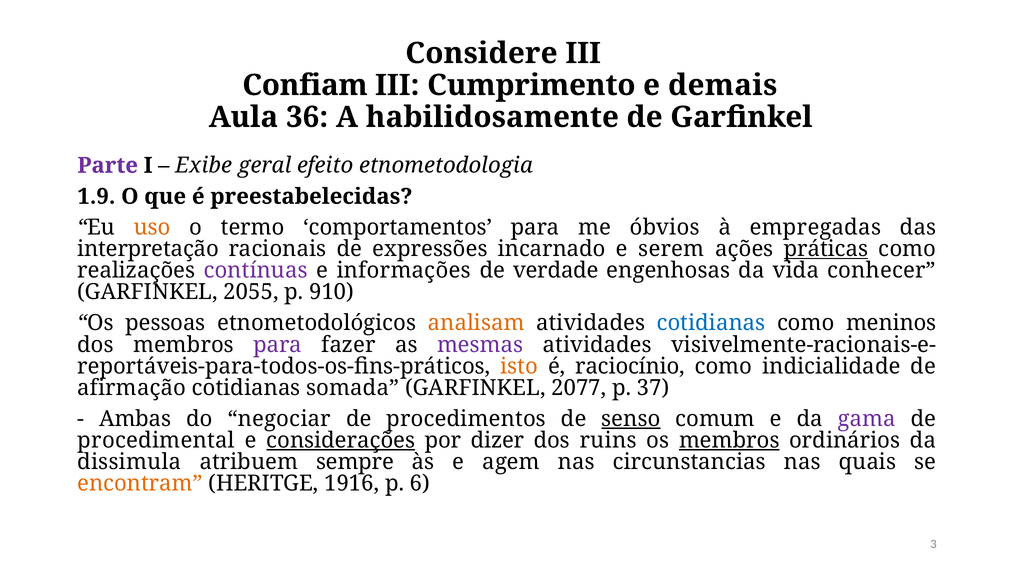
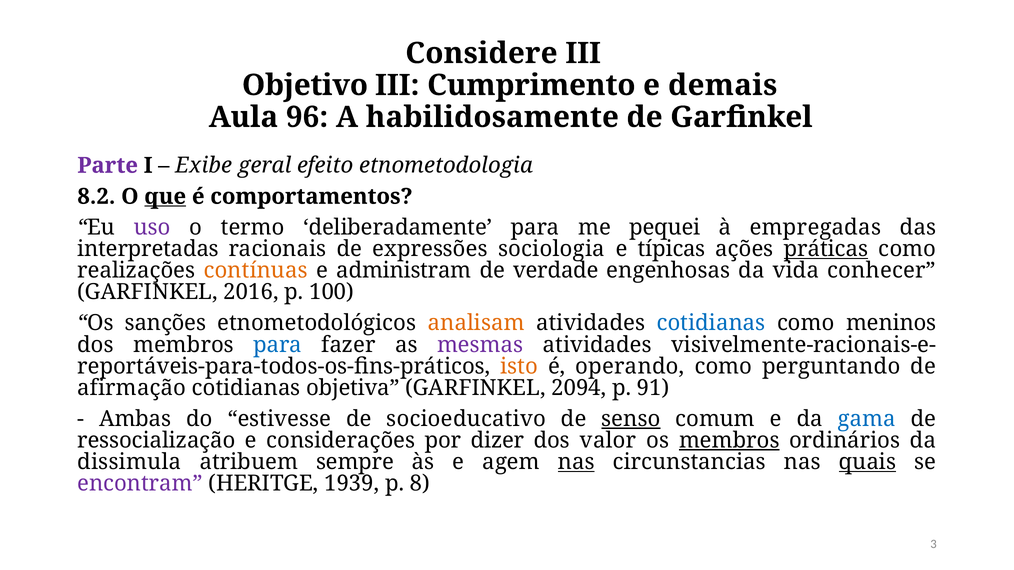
Confiam: Confiam -> Objetivo (305, 85)
36: 36 -> 96 (307, 117)
1.9: 1.9 -> 8.2 (96, 197)
que underline: none -> present (165, 197)
preestabelecidas: preestabelecidas -> comportamentos (311, 197)
uso colour: orange -> purple (152, 228)
comportamentos: comportamentos -> deliberadamente (398, 228)
óbvios: óbvios -> pequei (665, 228)
interpretação: interpretação -> interpretadas (148, 249)
incarnado: incarnado -> sociologia (551, 249)
serem: serem -> típicas (672, 249)
contínuas colour: purple -> orange (256, 271)
informações: informações -> administram (404, 271)
2055: 2055 -> 2016 (251, 292)
910: 910 -> 100 (332, 292)
pessoas: pessoas -> sanções (165, 323)
para colour: purple -> blue (278, 345)
raciocínio: raciocínio -> operando (630, 366)
indicialidade: indicialidade -> perguntando (831, 366)
somada: somada -> objetiva (353, 388)
2077: 2077 -> 2094 (579, 388)
37: 37 -> 91 (653, 388)
negociar: negociar -> estivesse (279, 419)
procedimentos: procedimentos -> socioeducativo (466, 419)
gama colour: purple -> blue (867, 419)
procedimental: procedimental -> ressocialização (156, 441)
considerações underline: present -> none (341, 441)
ruins: ruins -> valor (608, 441)
nas underline: none -> present (576, 462)
quais underline: none -> present (867, 462)
encontram colour: orange -> purple (140, 484)
1916: 1916 -> 1939 (352, 484)
6: 6 -> 8 (420, 484)
